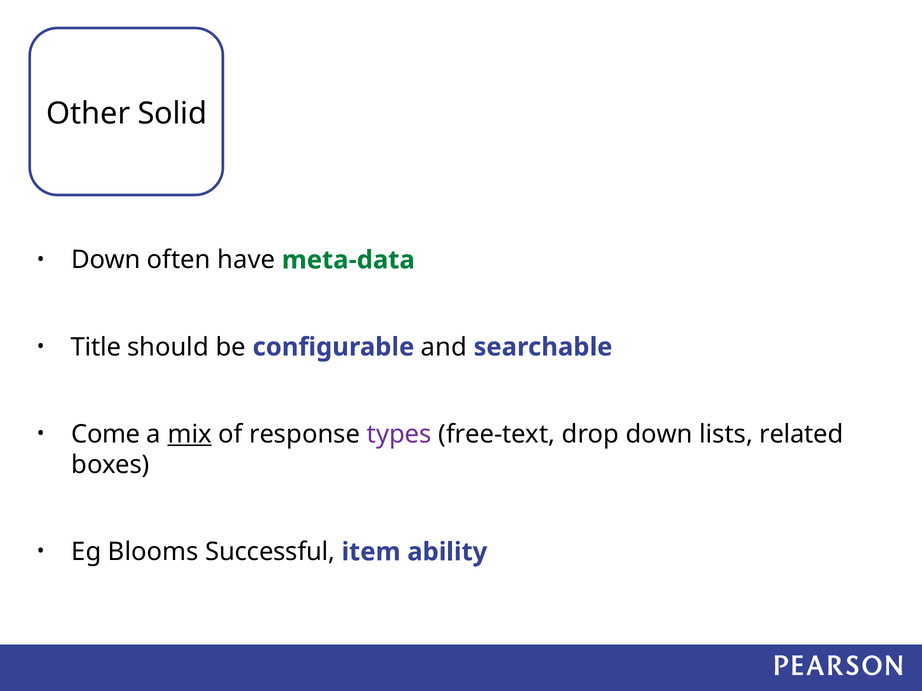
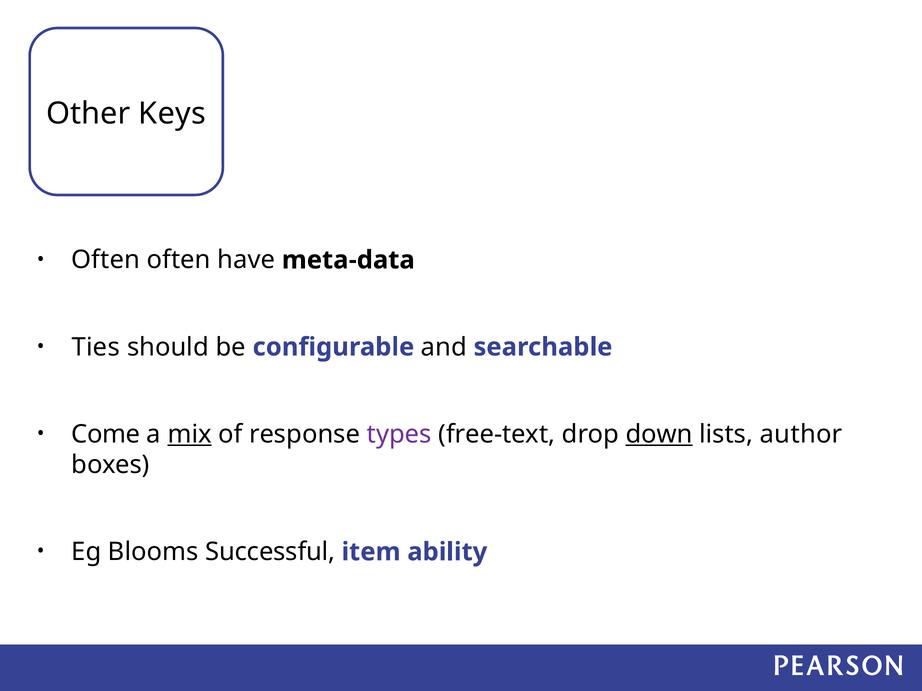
Solid: Solid -> Keys (172, 114)
Down: Down -> Often (106, 260)
meta-data colour: green -> black (348, 260)
Title: Title -> Ties (96, 347)
down underline: none -> present (659, 434)
related: related -> author (801, 434)
